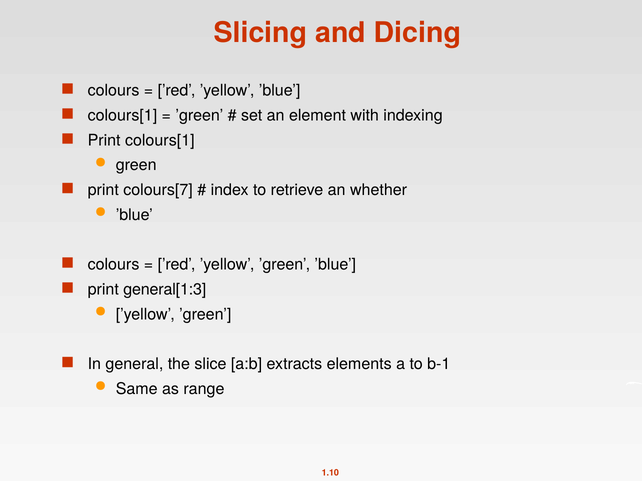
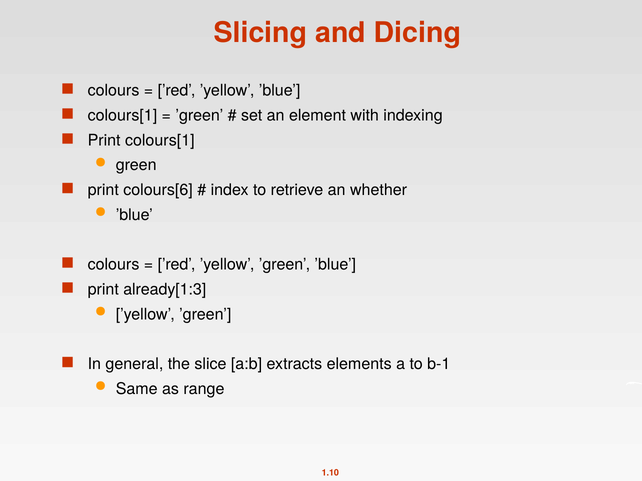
colours[7: colours[7 -> colours[6 (158, 190)
general[1:3: general[1:3 -> already[1:3 (165, 290)
